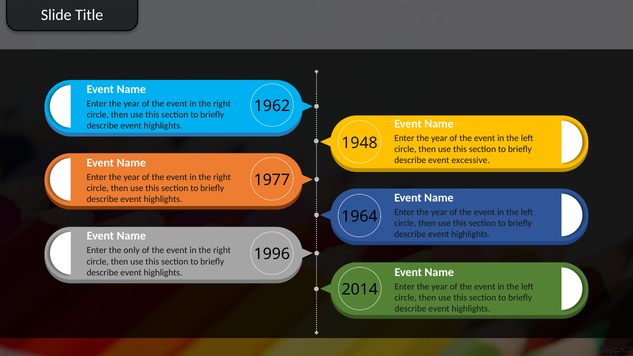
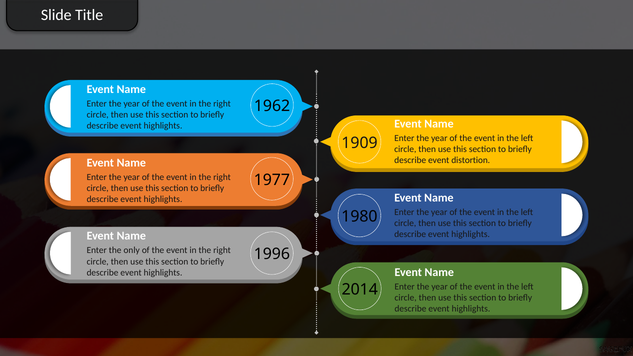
1948: 1948 -> 1909 (360, 143)
excessive: excessive -> distortion (471, 160)
1964: 1964 -> 1980 (359, 217)
